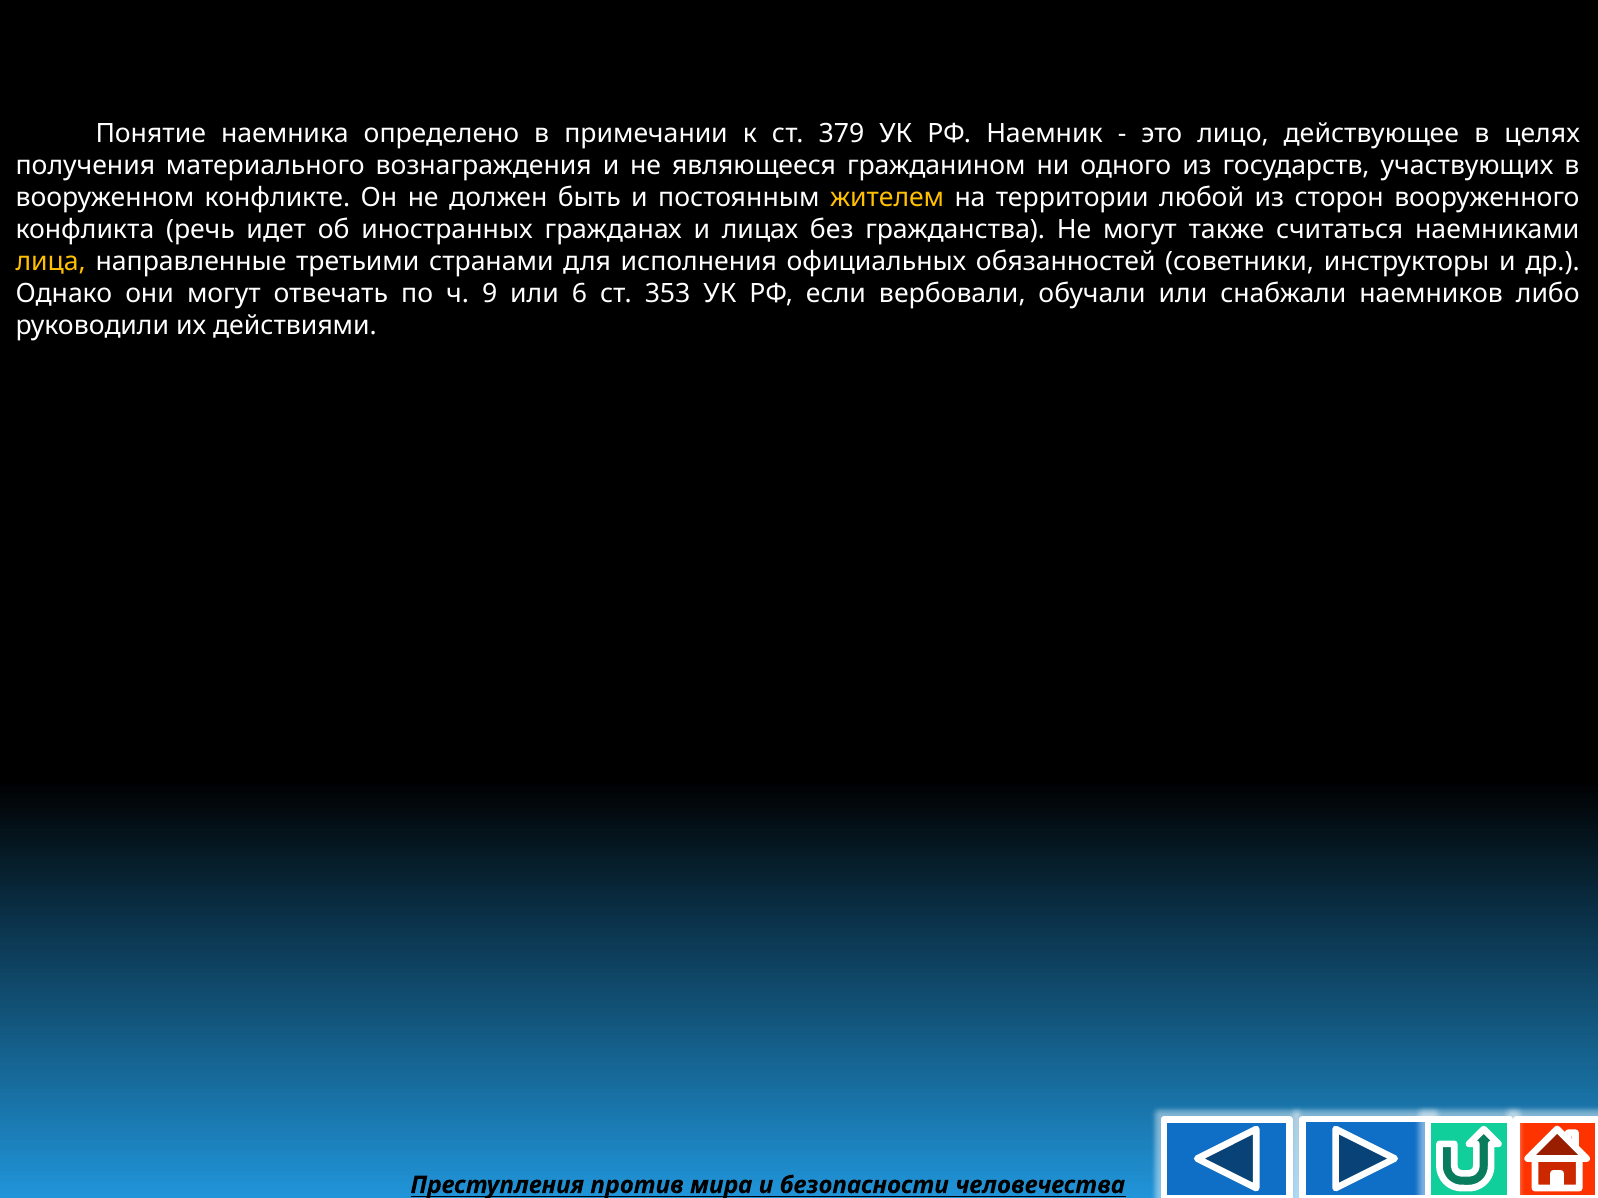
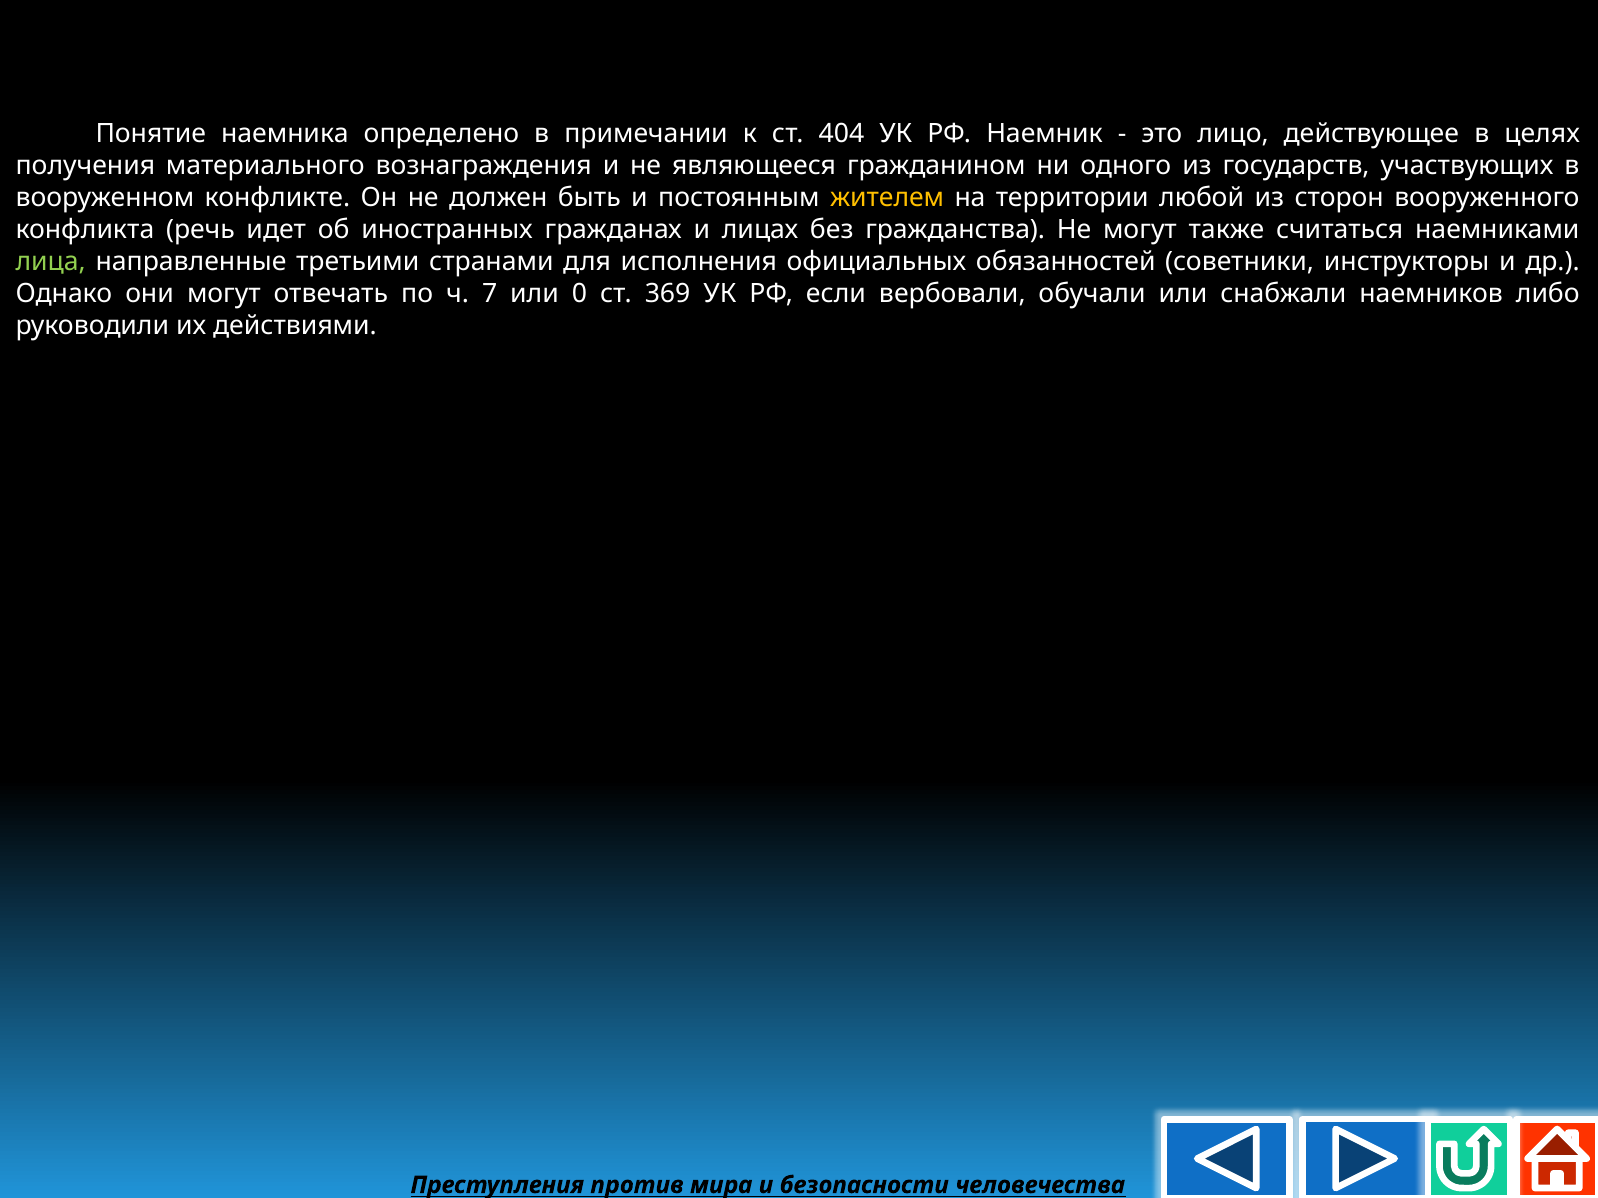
379: 379 -> 404 (841, 134)
лица colour: yellow -> light green (51, 262)
9: 9 -> 7 (490, 294)
6: 6 -> 0 (580, 294)
353: 353 -> 369 (668, 294)
